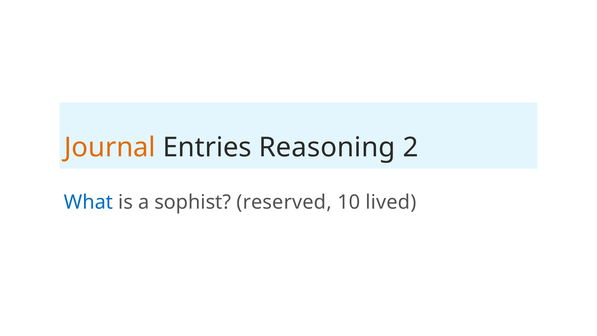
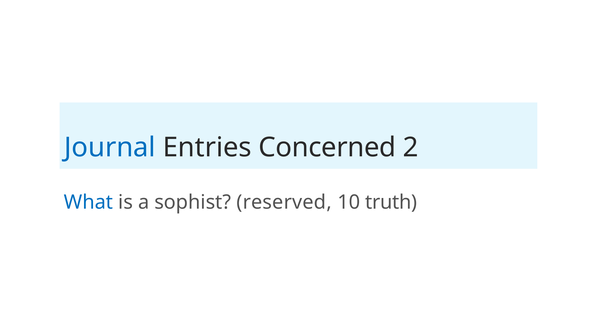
Journal colour: orange -> blue (110, 148)
Reasoning: Reasoning -> Concerned (327, 148)
lived: lived -> truth (391, 202)
